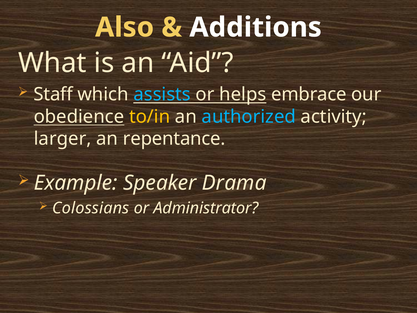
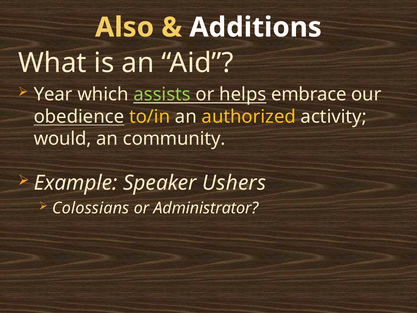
Staff: Staff -> Year (53, 94)
assists colour: light blue -> light green (162, 94)
authorized colour: light blue -> yellow (249, 117)
larger: larger -> would (63, 139)
repentance: repentance -> community (174, 139)
Drama: Drama -> Ushers (234, 183)
